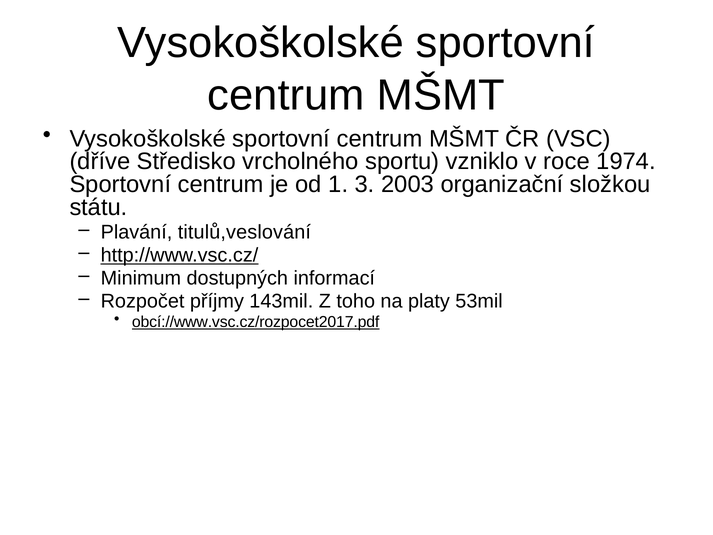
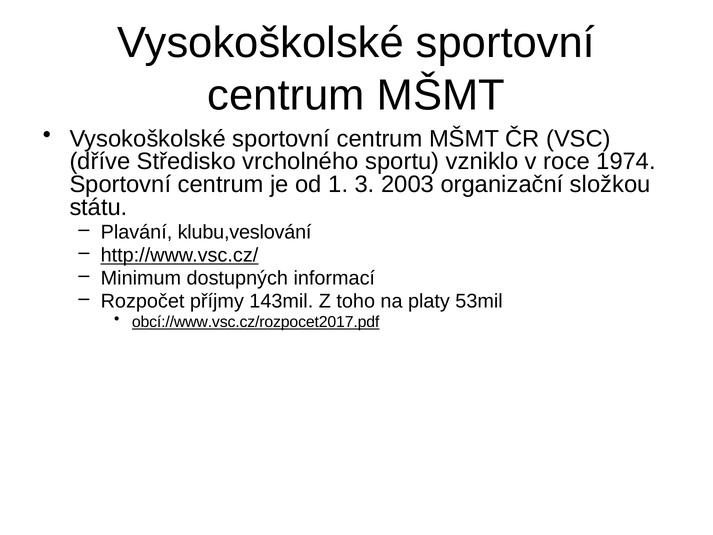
titulů,veslování: titulů,veslování -> klubu,veslování (245, 232)
